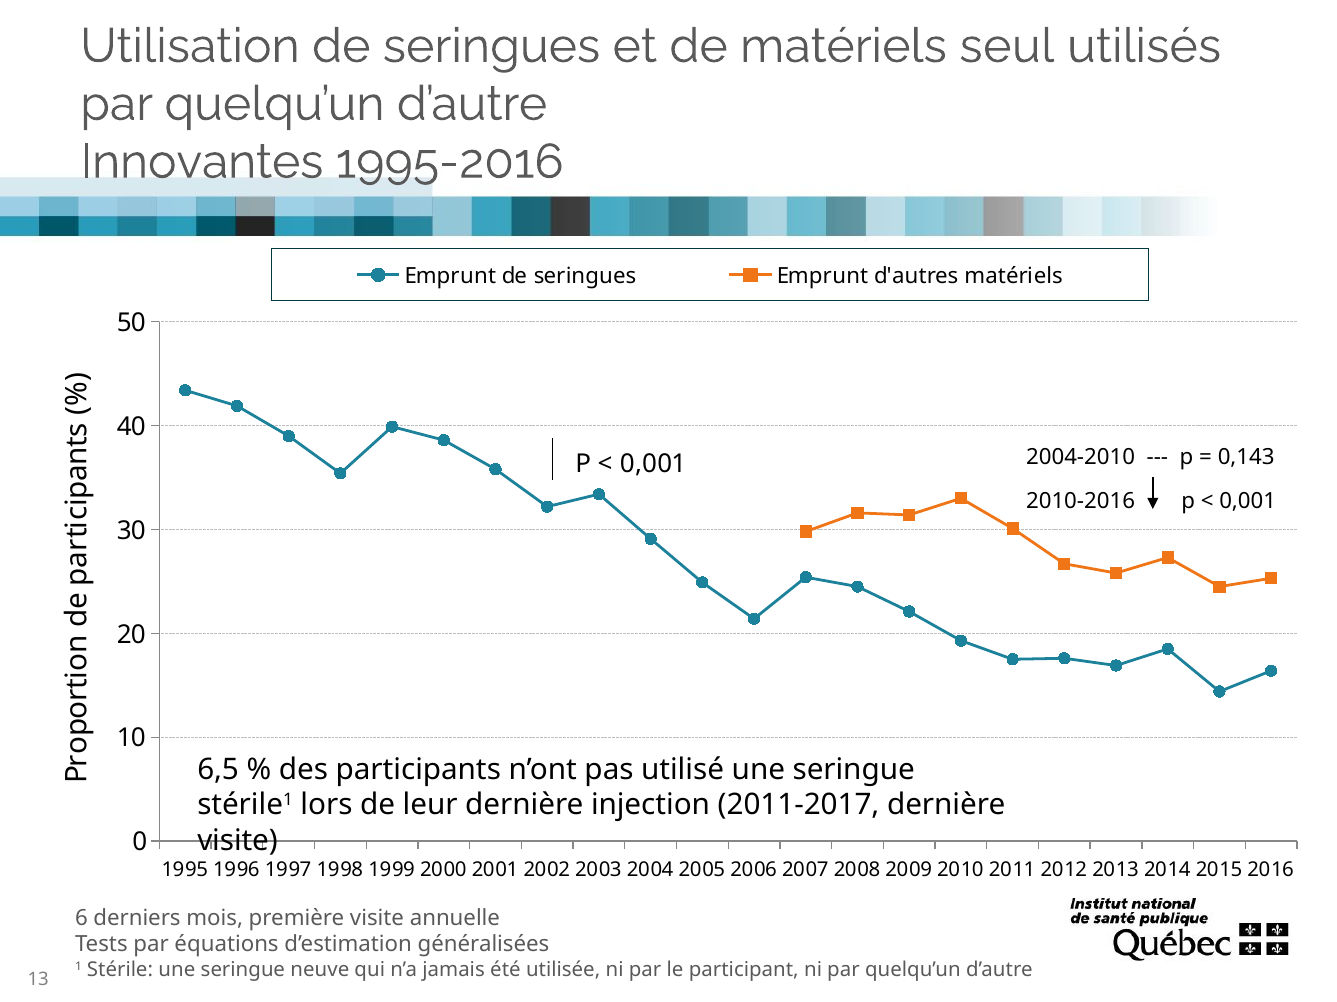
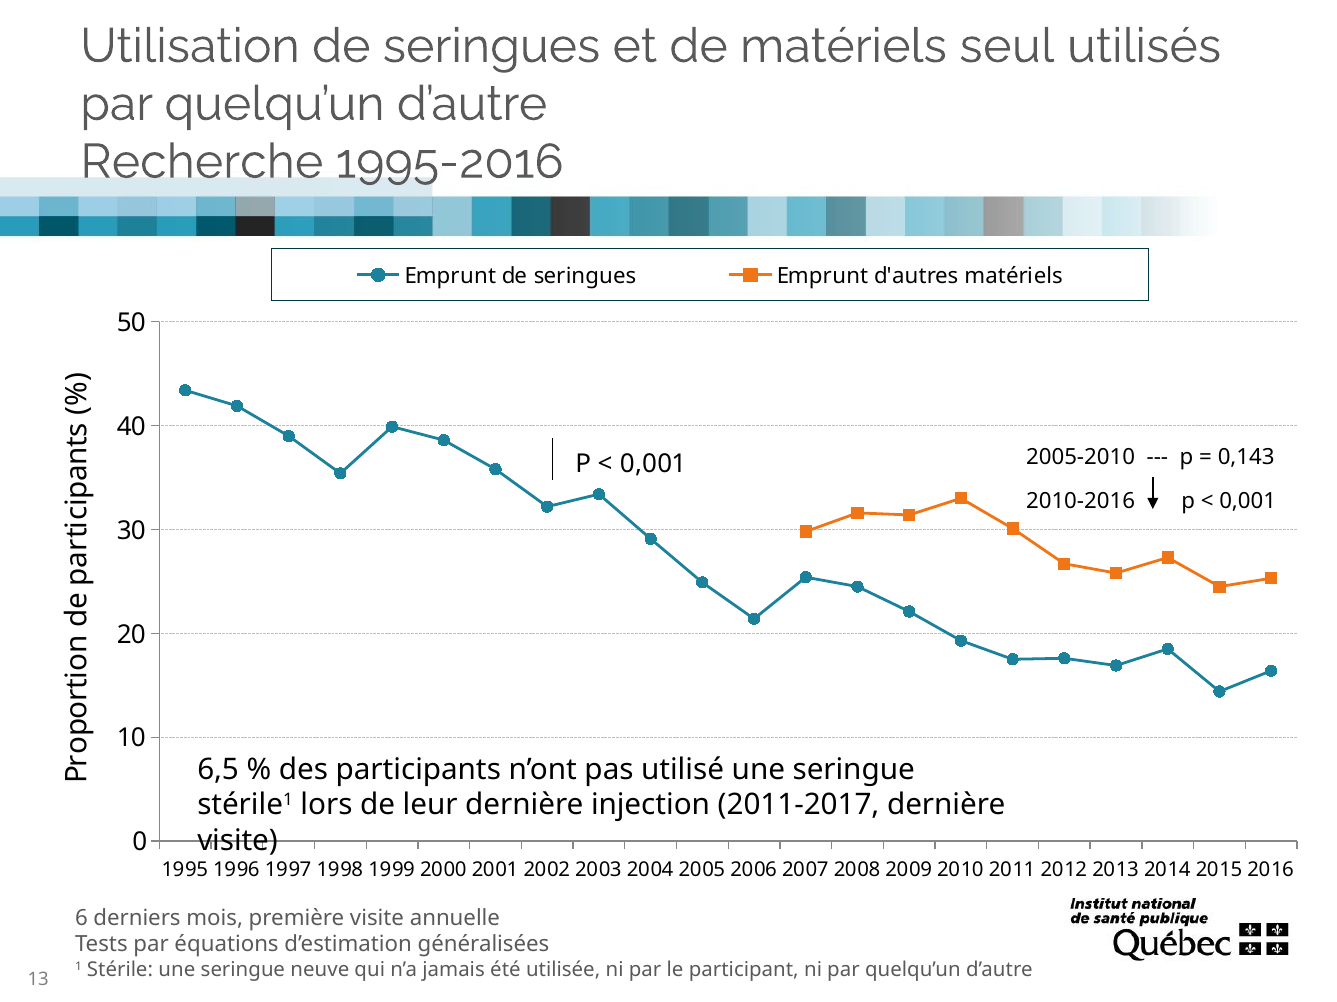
Innovantes: Innovantes -> Recherche (202, 162)
2004-2010: 2004-2010 -> 2005-2010 (1081, 457)
